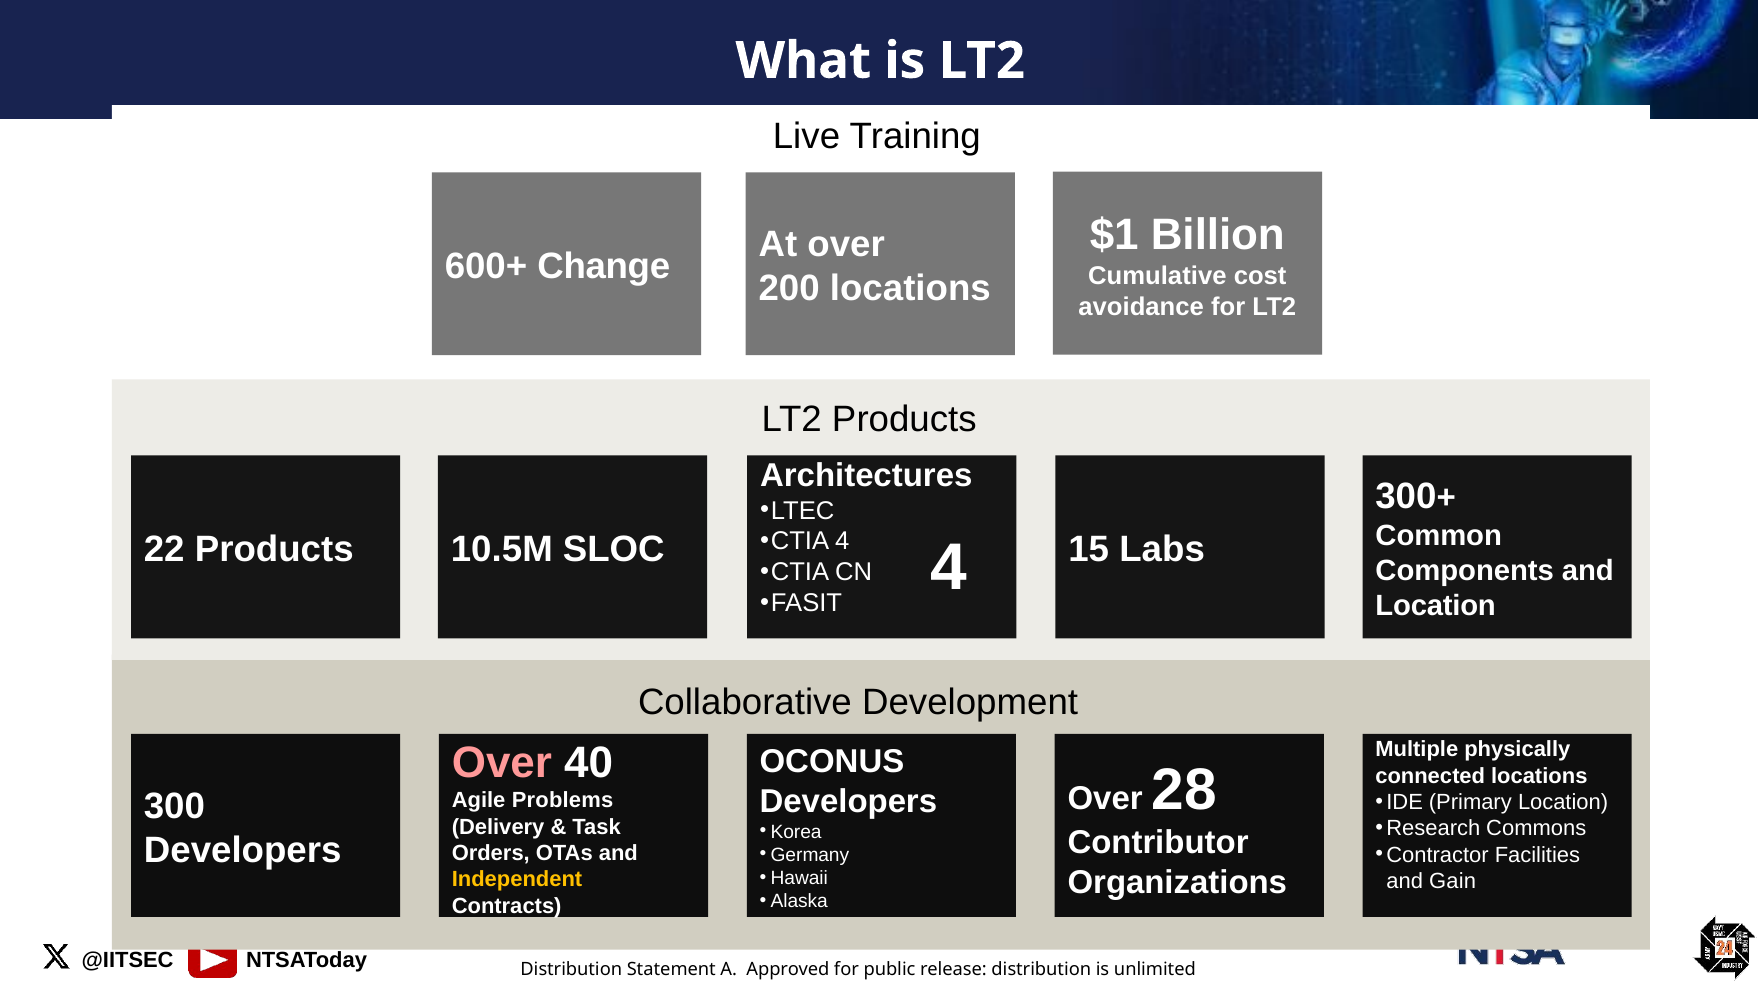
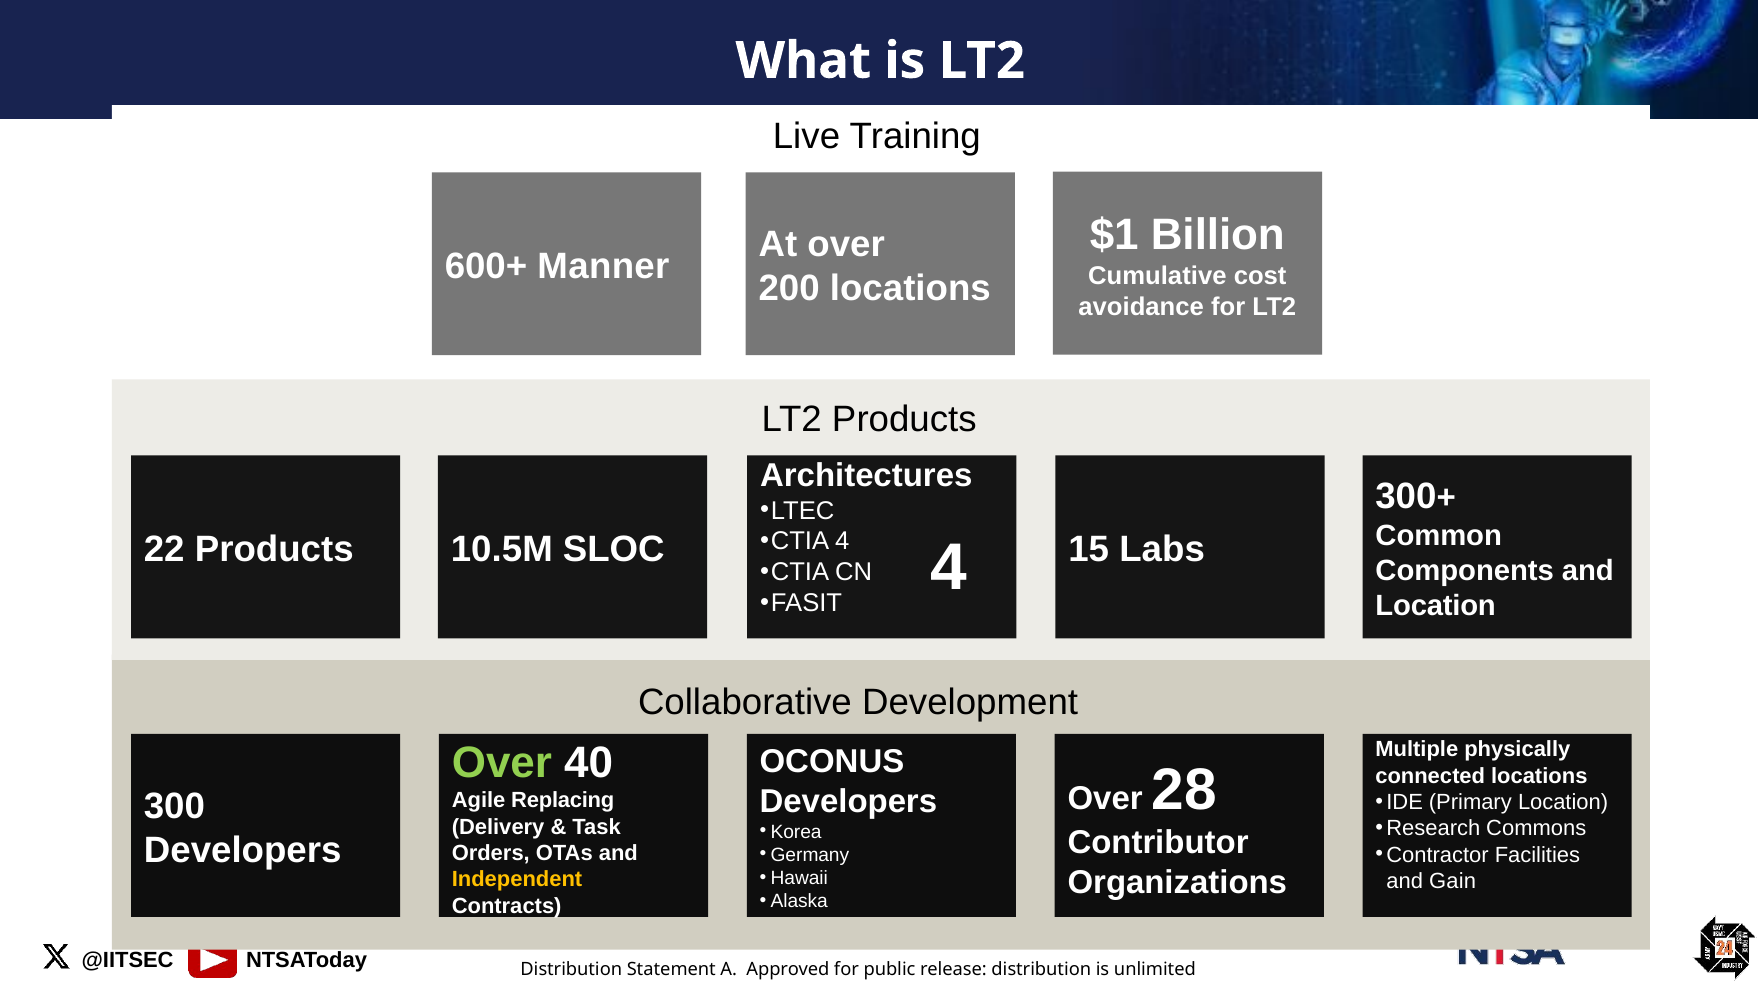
Change: Change -> Manner (603, 266)
Over colour: pink -> light green (502, 762)
Problems: Problems -> Replacing (563, 800)
